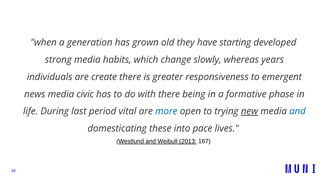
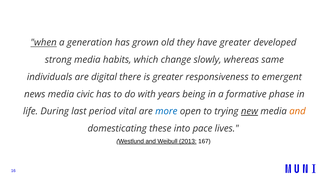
when underline: none -> present (44, 43)
have starting: starting -> greater (235, 43)
years: years -> same (273, 60)
create: create -> digital (104, 77)
with there: there -> years (169, 94)
and colour: blue -> orange (297, 111)
